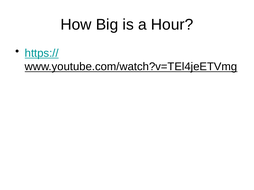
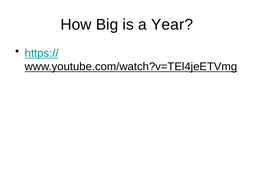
Hour: Hour -> Year (172, 25)
